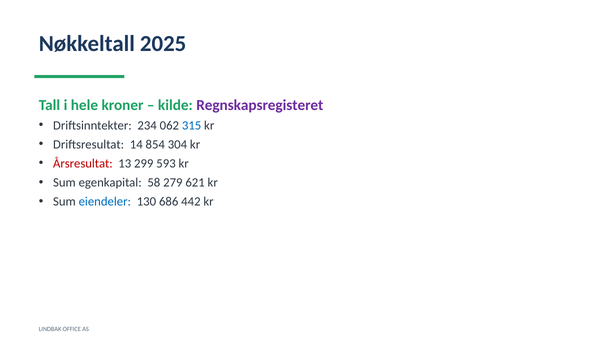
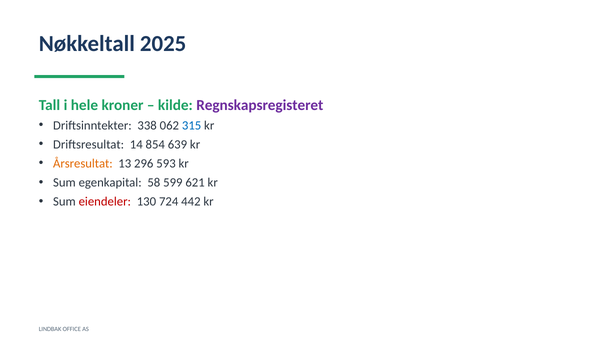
234: 234 -> 338 (147, 125)
304: 304 -> 639 (177, 145)
Årsresultat colour: red -> orange (83, 164)
299: 299 -> 296 (144, 164)
279: 279 -> 599 (173, 183)
eiendeler colour: blue -> red (105, 202)
686: 686 -> 724 (169, 202)
